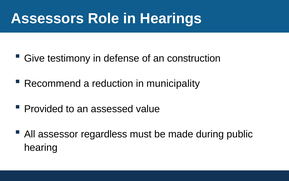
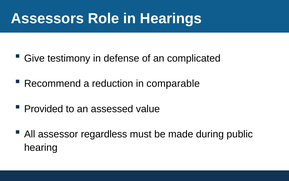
construction: construction -> complicated (194, 58)
municipality: municipality -> comparable (173, 83)
